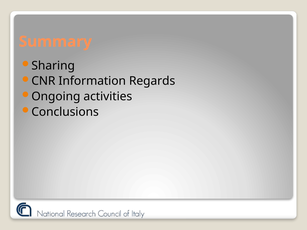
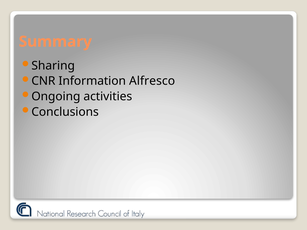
Regards: Regards -> Alfresco (152, 81)
